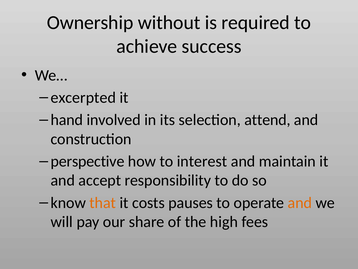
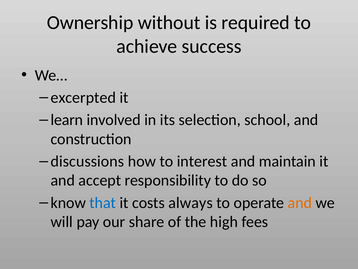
hand: hand -> learn (67, 120)
attend: attend -> school (267, 120)
perspective: perspective -> discussions (87, 161)
that colour: orange -> blue (103, 202)
pauses: pauses -> always (191, 202)
